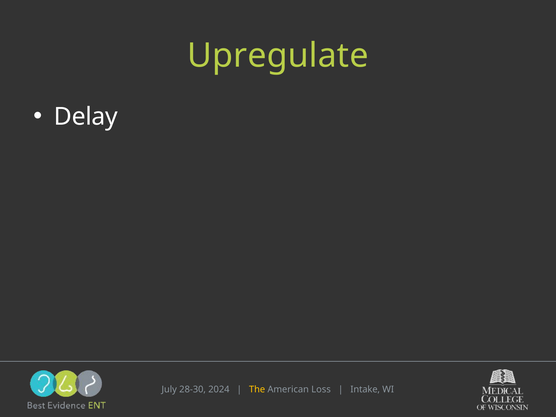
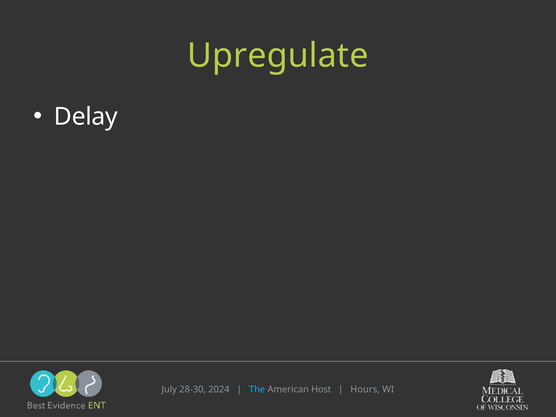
The colour: yellow -> light blue (257, 390)
Loss: Loss -> Host (321, 390)
Intake: Intake -> Hours (365, 390)
